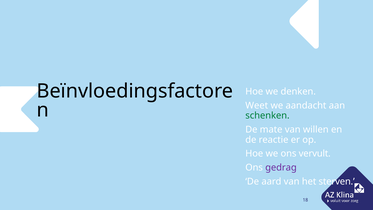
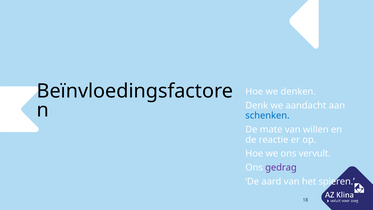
Weet: Weet -> Denk (257, 105)
schenken colour: green -> blue (267, 116)
sterven: sterven -> spieren (337, 181)
